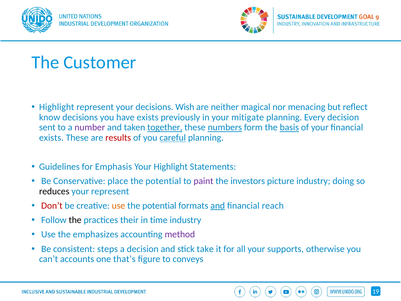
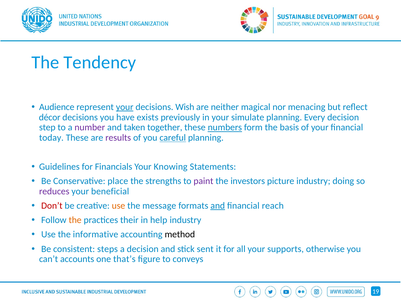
Customer: Customer -> Tendency (100, 62)
Highlight: Highlight -> Audience (57, 107)
your underline: none -> present (125, 107)
know: know -> décor (50, 117)
mitigate: mitigate -> simulate (248, 117)
sent: sent -> step (47, 127)
together underline: present -> none (165, 127)
basis underline: present -> none (289, 127)
exists: exists -> today (51, 138)
results colour: red -> purple (118, 138)
Emphasis: Emphasis -> Financials (114, 166)
Your Highlight: Highlight -> Knowing (171, 166)
potential: potential -> strengths (163, 181)
reduces colour: black -> purple (54, 191)
your represent: represent -> beneficial (110, 191)
potential: potential -> message (159, 205)
the colour: black -> orange (75, 220)
time: time -> help (159, 220)
emphasizes: emphasizes -> informative (96, 234)
method colour: purple -> black (180, 234)
take: take -> sent (205, 249)
